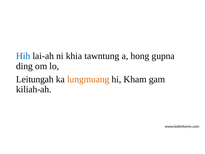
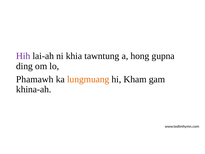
Hih colour: blue -> purple (23, 56)
Leitungah: Leitungah -> Phamawh (35, 79)
kiliah-ah: kiliah-ah -> khina-ah (34, 89)
